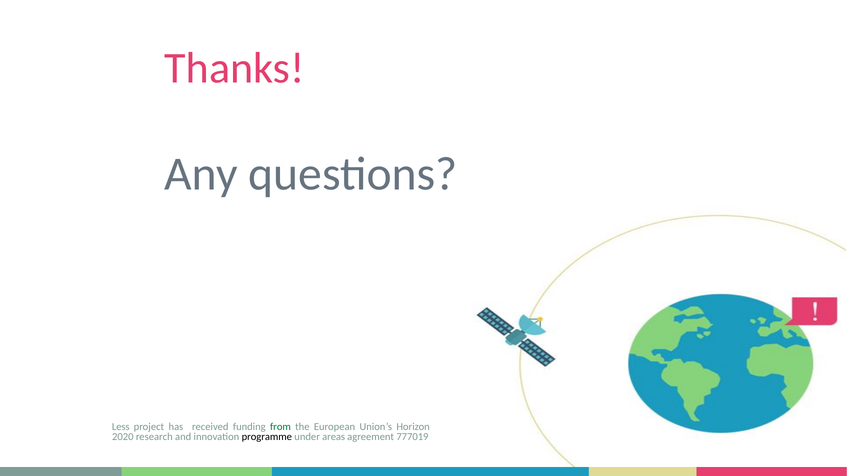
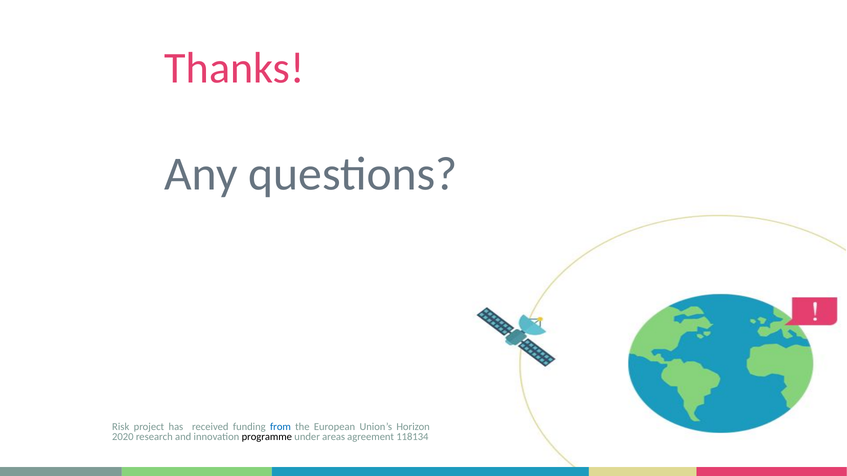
Less: Less -> Risk (121, 427)
from colour: green -> blue (280, 427)
777019: 777019 -> 118134 (412, 437)
